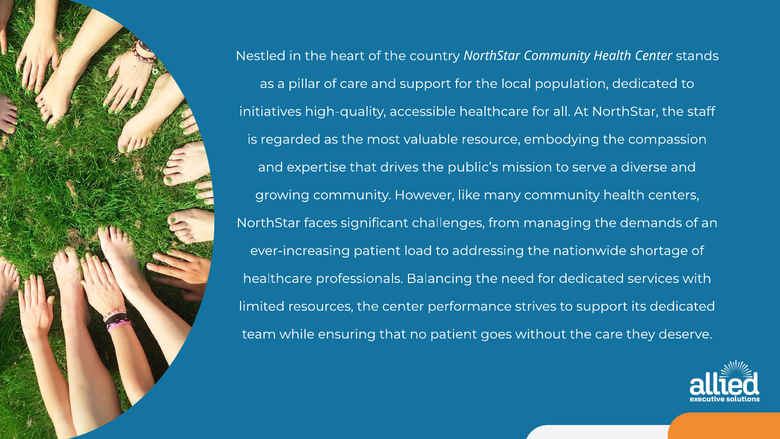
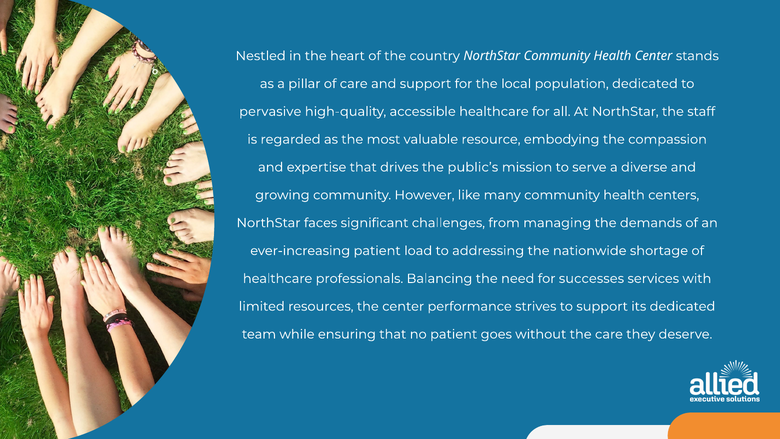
initiatives: initiatives -> pervasive (270, 111)
for dedicated: dedicated -> successes (591, 278)
